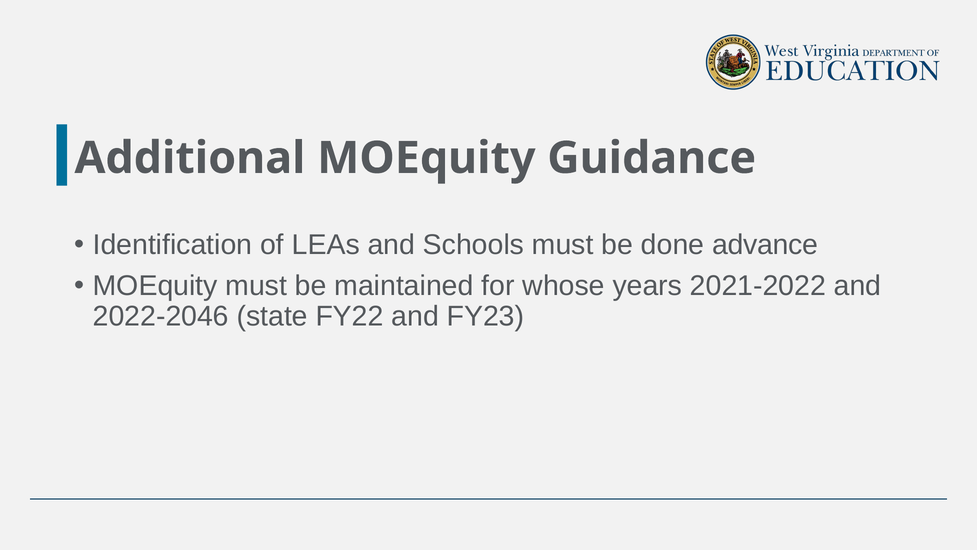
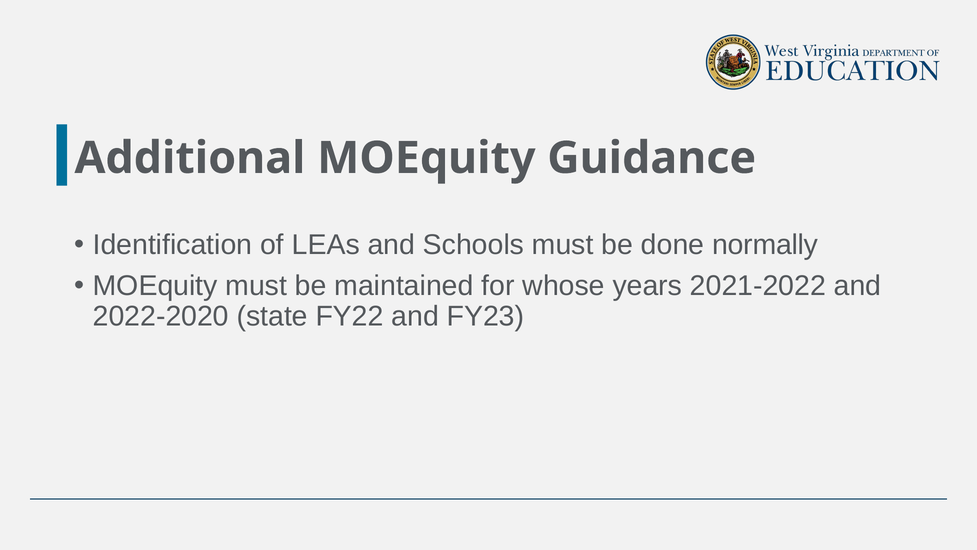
advance: advance -> normally (765, 245)
2022-2046: 2022-2046 -> 2022-2020 (161, 316)
